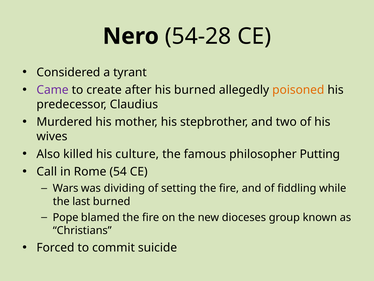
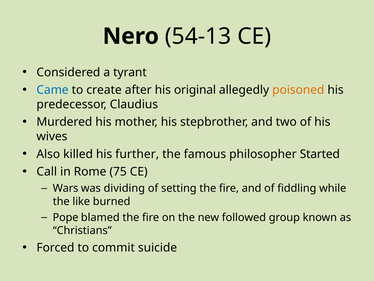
54-28: 54-28 -> 54-13 (198, 36)
Came colour: purple -> blue (53, 90)
his burned: burned -> original (195, 90)
culture: culture -> further (137, 154)
Putting: Putting -> Started (320, 154)
54: 54 -> 75 (118, 171)
last: last -> like (81, 201)
dioceses: dioceses -> followed (244, 217)
